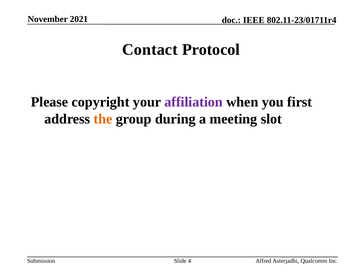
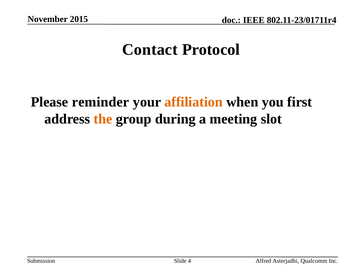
2021: 2021 -> 2015 (79, 19)
copyright: copyright -> reminder (101, 102)
affiliation colour: purple -> orange (194, 102)
